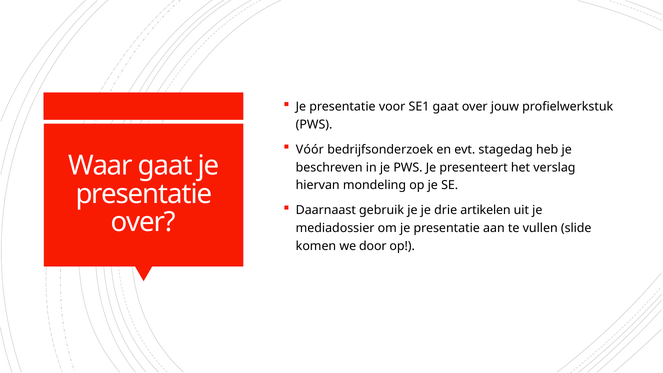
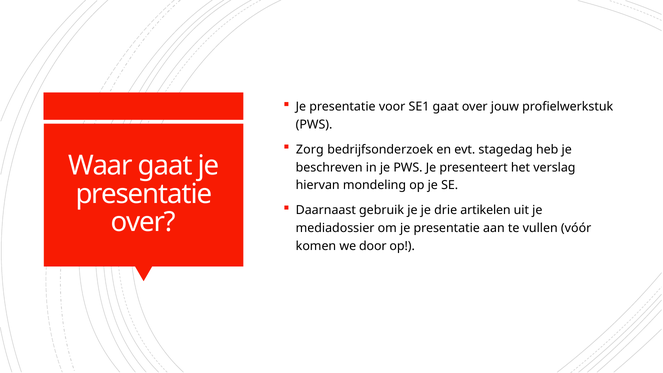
Vóór: Vóór -> Zorg (310, 149)
slide: slide -> vóór (576, 228)
